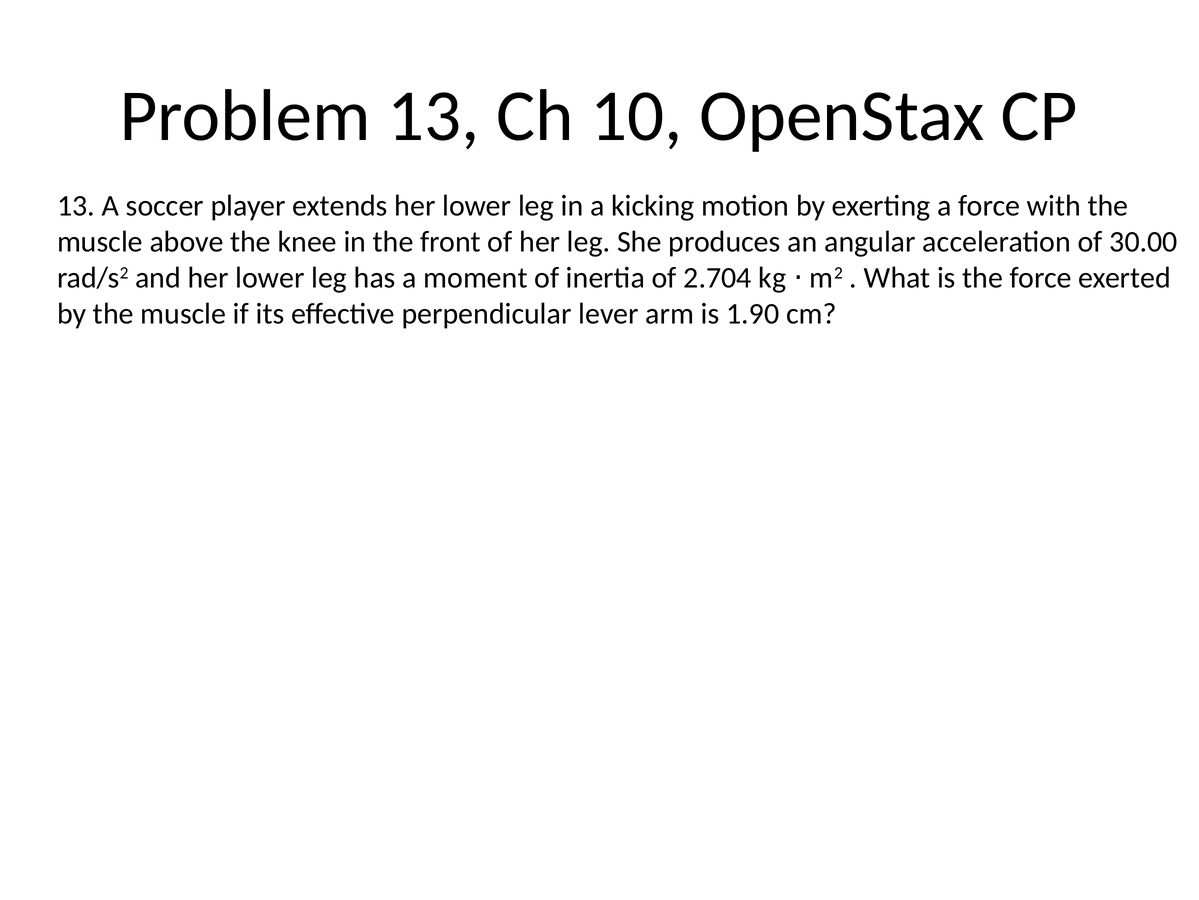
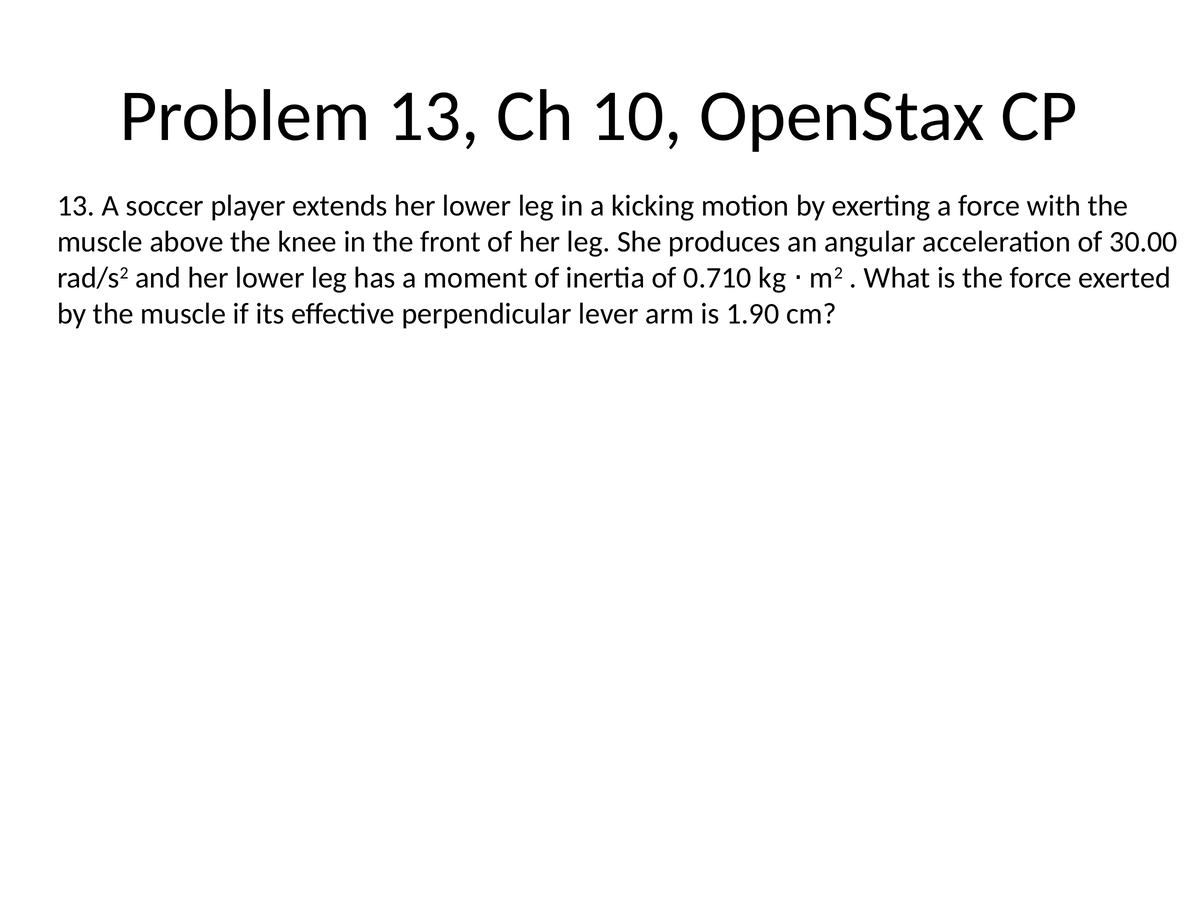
2.704: 2.704 -> 0.710 (717, 278)
